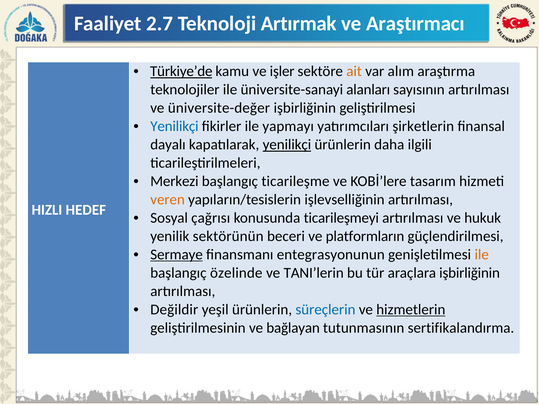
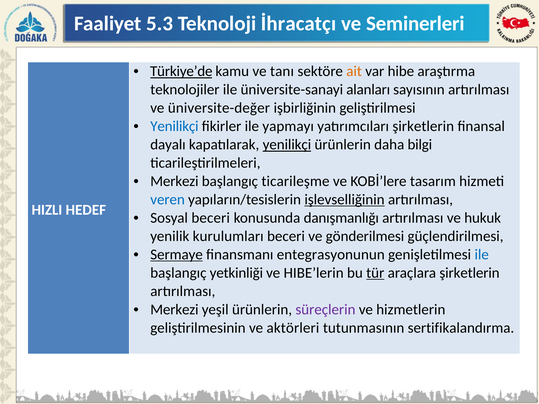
2.7: 2.7 -> 5.3 (160, 24)
Artırmak: Artırmak -> İhracatçı (299, 24)
Araştırmacı: Araştırmacı -> Seminerleri (415, 24)
işler: işler -> tanı (282, 71)
alım: alım -> hibe (401, 71)
ilgili: ilgili -> bilgi (420, 145)
veren colour: orange -> blue (168, 200)
işlevselliğinin underline: none -> present (345, 200)
Sosyal çağrısı: çağrısı -> beceri (211, 218)
ticarileşmeyi: ticarileşmeyi -> danışmanlığı (341, 218)
sektörünün: sektörünün -> kurulumları (228, 236)
platformların: platformların -> gönderilmesi (365, 236)
ile colour: orange -> blue (482, 255)
özelinde: özelinde -> yetkinliği (236, 273)
TANI’lerin: TANI’lerin -> HIBE’lerin (314, 273)
tür underline: none -> present (375, 273)
araçlara işbirliğinin: işbirliğinin -> şirketlerin (470, 273)
Değildir: Değildir -> Merkezi (174, 310)
süreçlerin colour: blue -> purple (325, 310)
hizmetlerin underline: present -> none (411, 310)
bağlayan: bağlayan -> aktörleri (293, 328)
